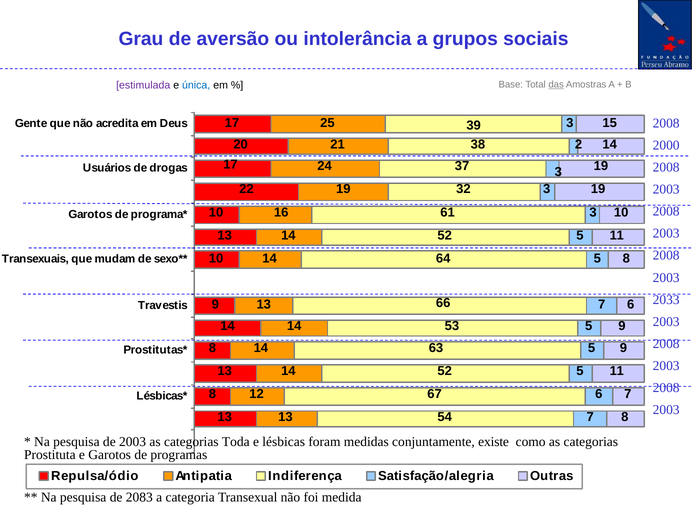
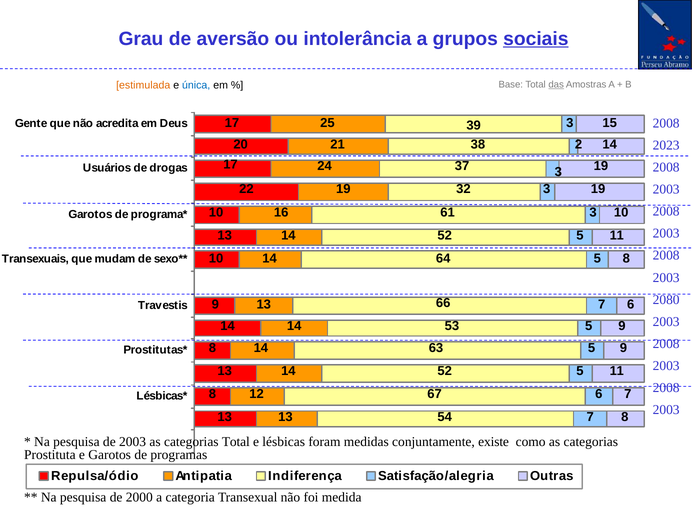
sociais underline: none -> present (536, 39)
estimulada colour: purple -> orange (143, 85)
2000: 2000 -> 2023 (666, 145)
2033: 2033 -> 2080 (666, 300)
categorias Toda: Toda -> Total (236, 442)
2083: 2083 -> 2000 (139, 497)
